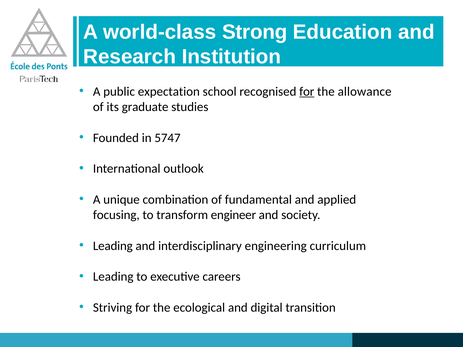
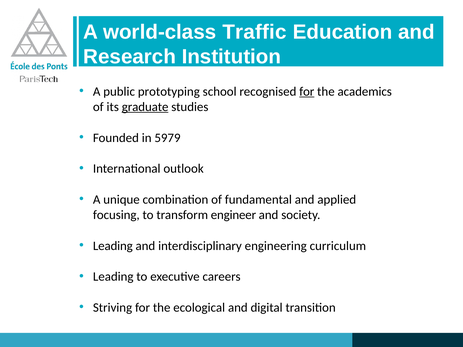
Strong: Strong -> Traffic (255, 32)
expectation: expectation -> prototyping (169, 92)
allowance: allowance -> academics (365, 92)
graduate underline: none -> present (145, 107)
5747: 5747 -> 5979 (167, 138)
